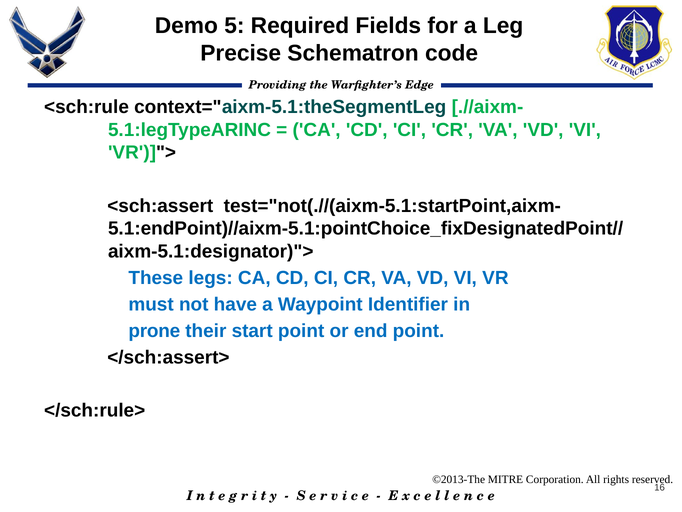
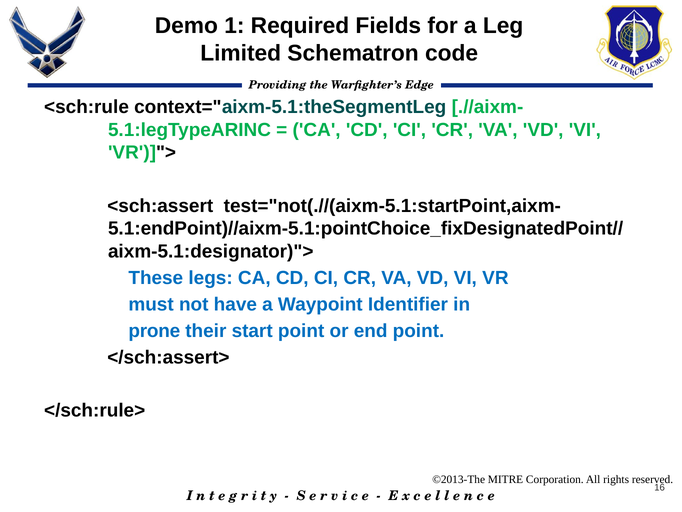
5: 5 -> 1 (234, 26)
Precise: Precise -> Limited (241, 53)
